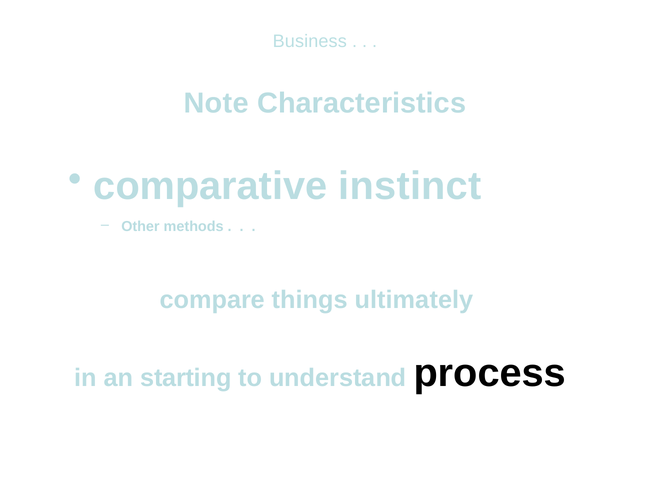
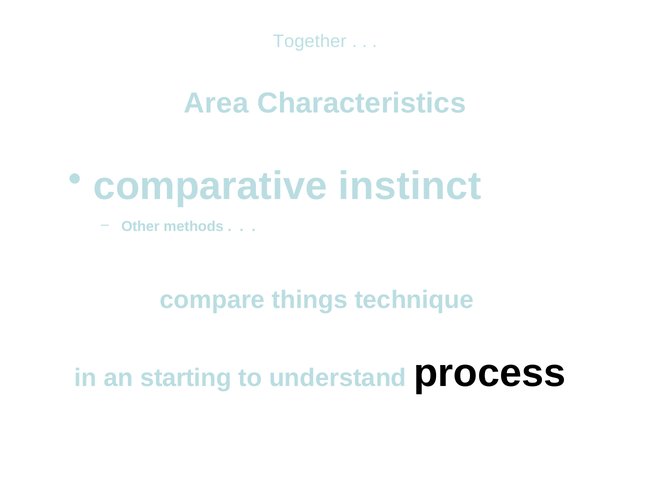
Business: Business -> Together (310, 42)
Note: Note -> Area (216, 103)
ultimately: ultimately -> technique (414, 300)
